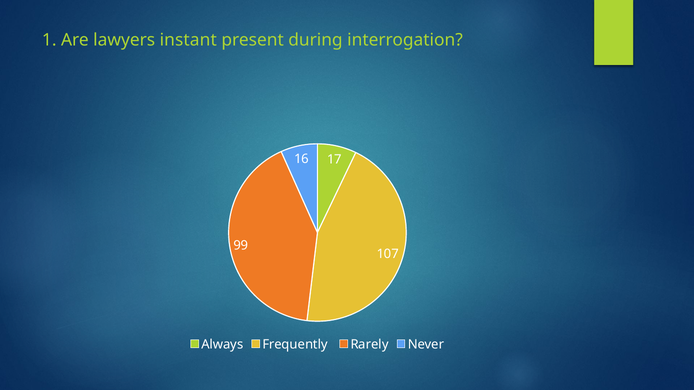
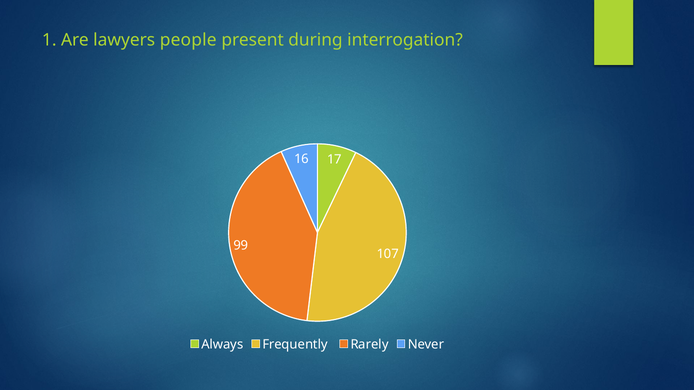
instant: instant -> people (188, 40)
